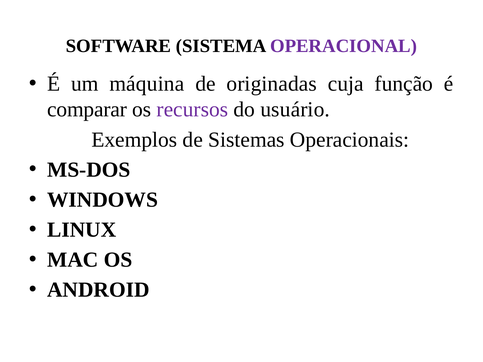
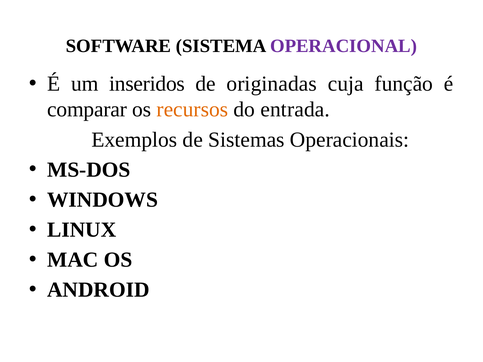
máquina: máquina -> inseridos (147, 84)
recursos colour: purple -> orange (192, 110)
usuário: usuário -> entrada (295, 110)
